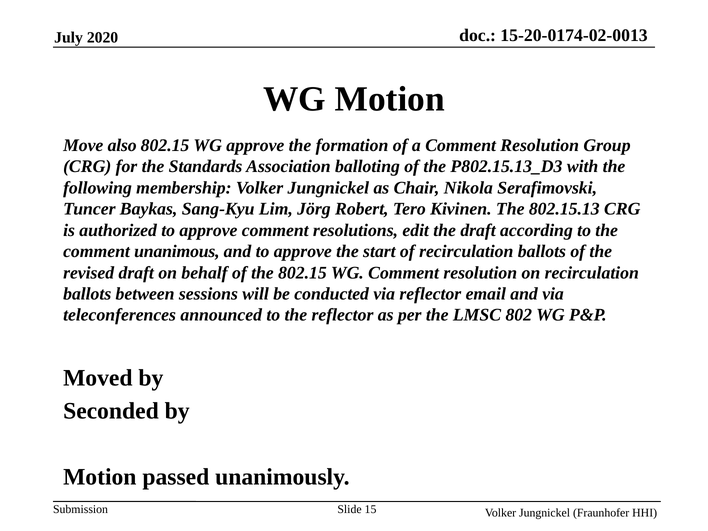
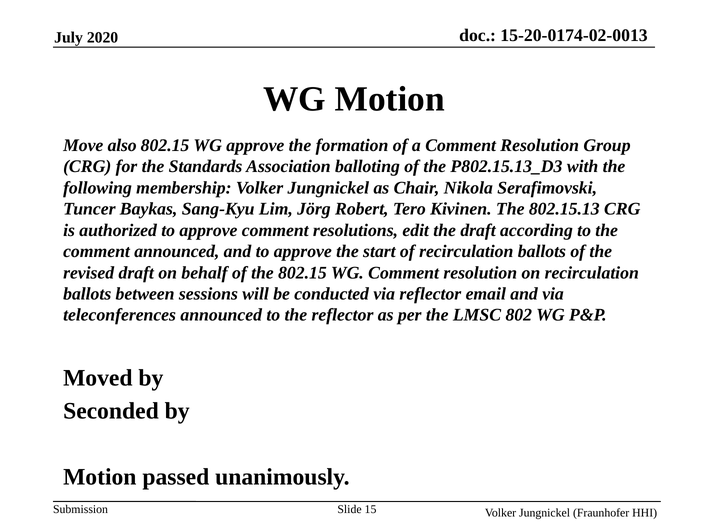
comment unanimous: unanimous -> announced (177, 251)
